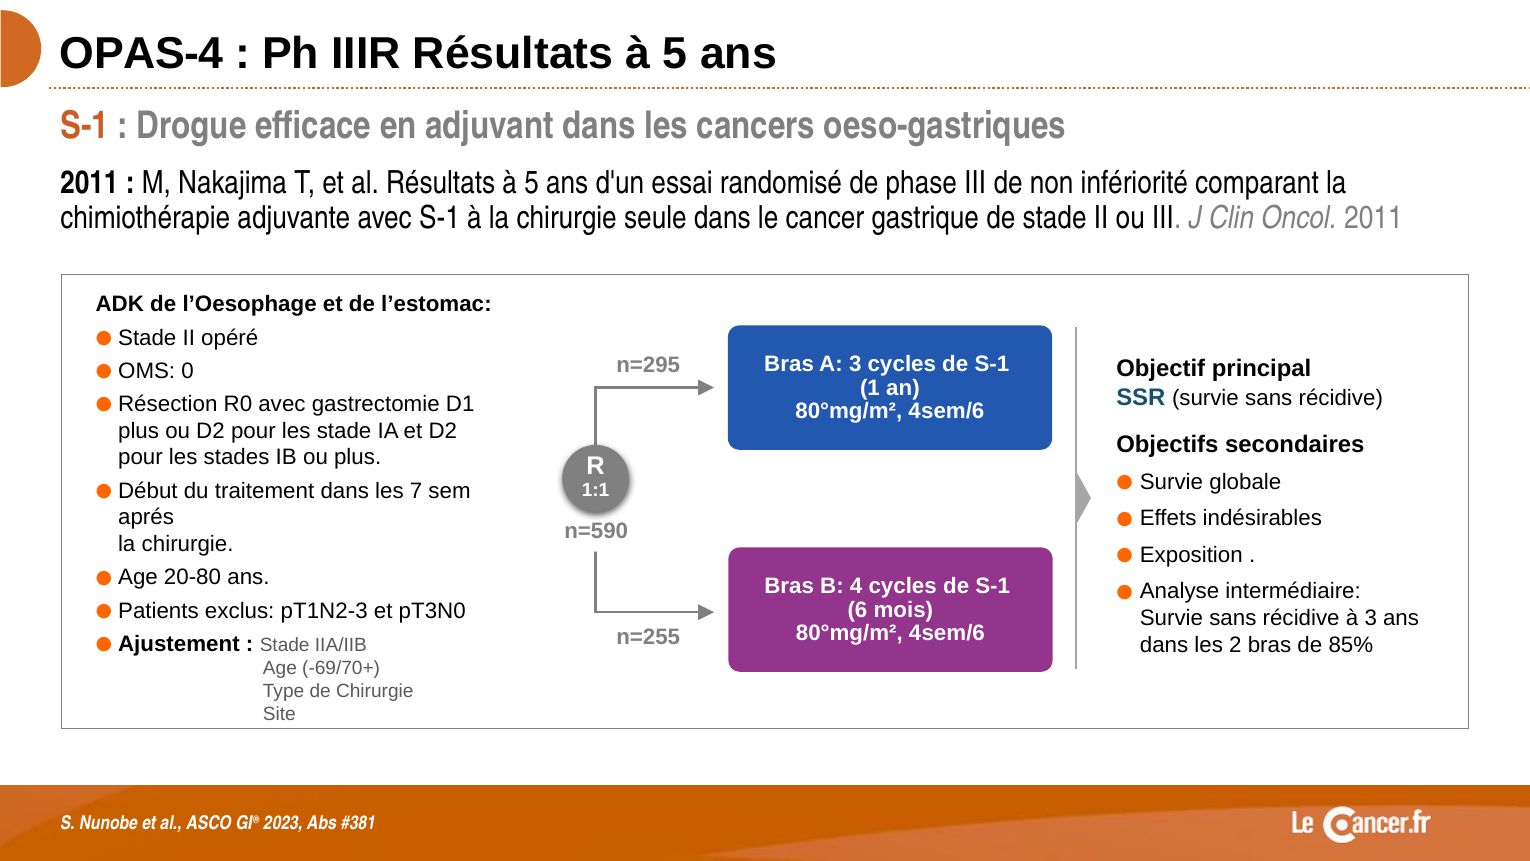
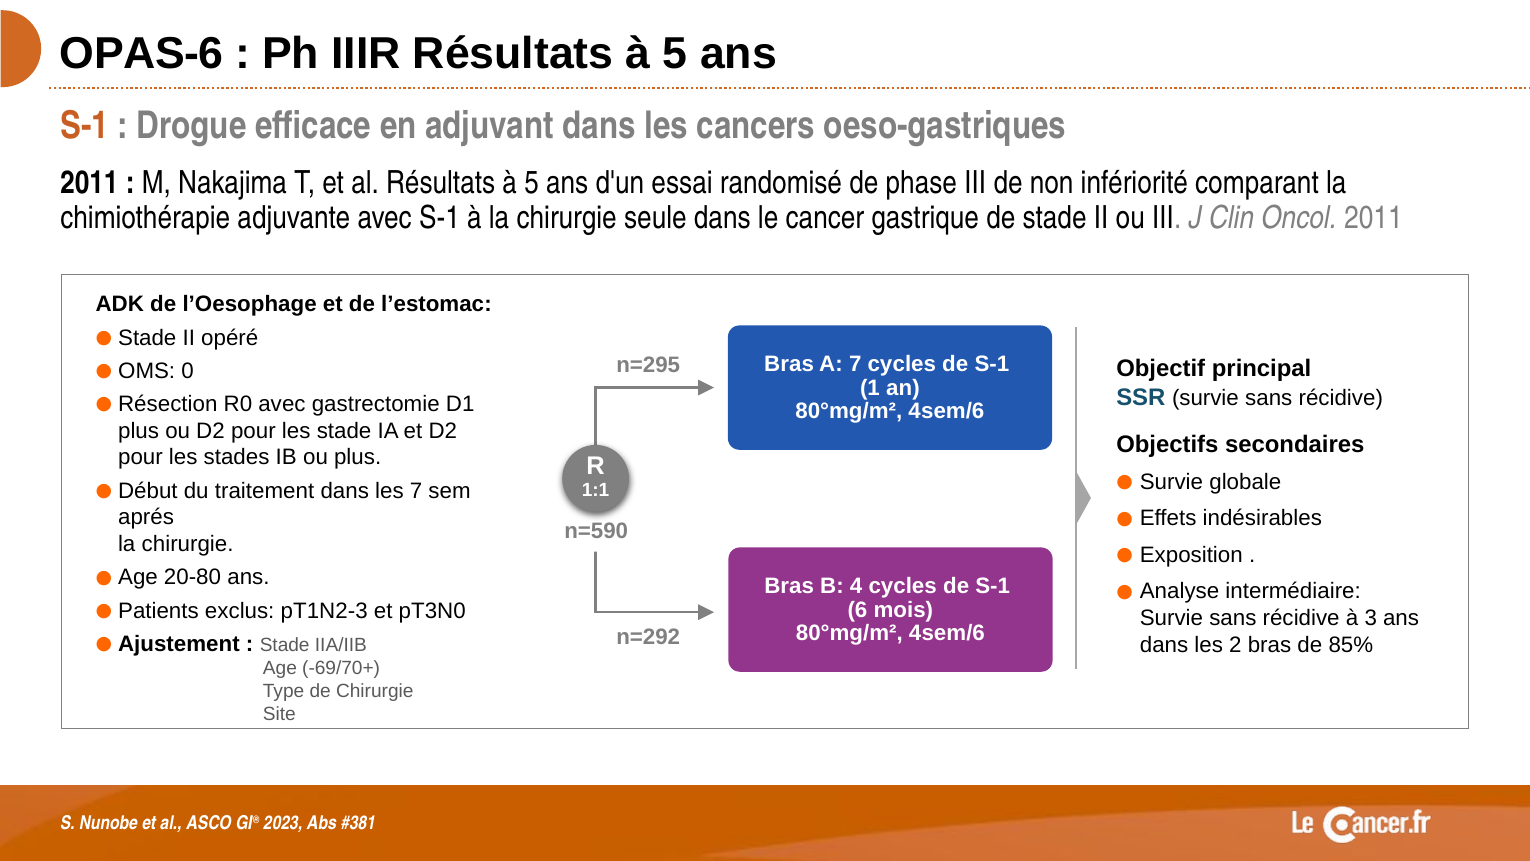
OPAS-4: OPAS-4 -> OPAS-6 (142, 54)
A 3: 3 -> 7 (855, 364)
n=255: n=255 -> n=292 (648, 637)
